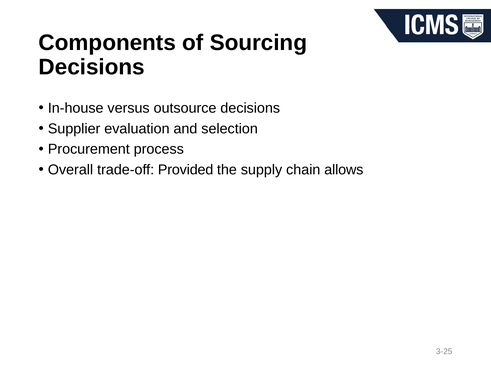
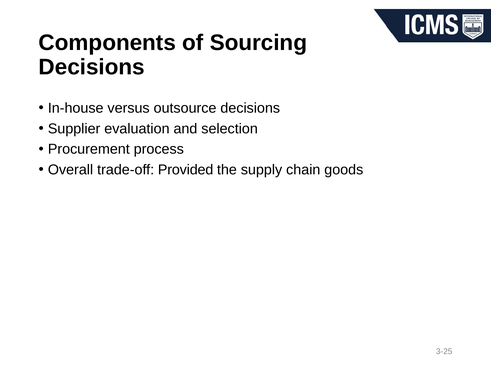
allows: allows -> goods (344, 170)
